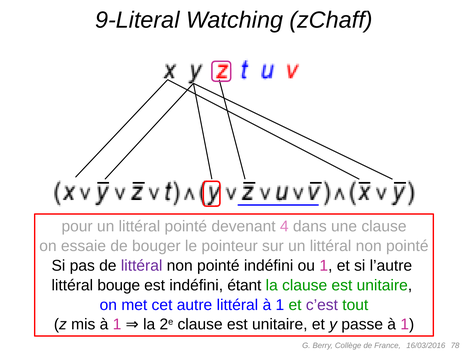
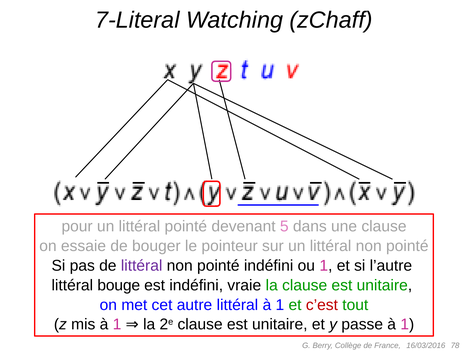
9-Literal: 9-Literal -> 7-Literal (137, 20)
4: 4 -> 5 (284, 226)
étant: étant -> vraie (244, 285)
c’est colour: purple -> red (322, 305)
